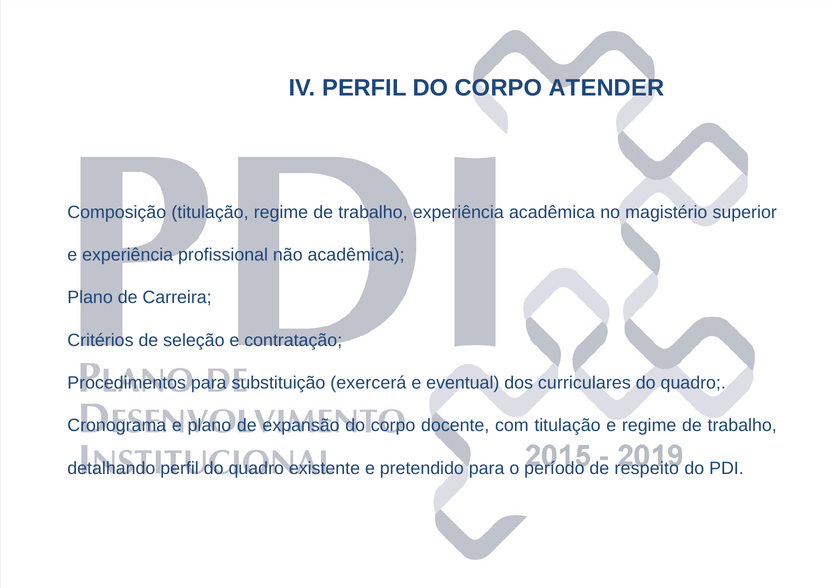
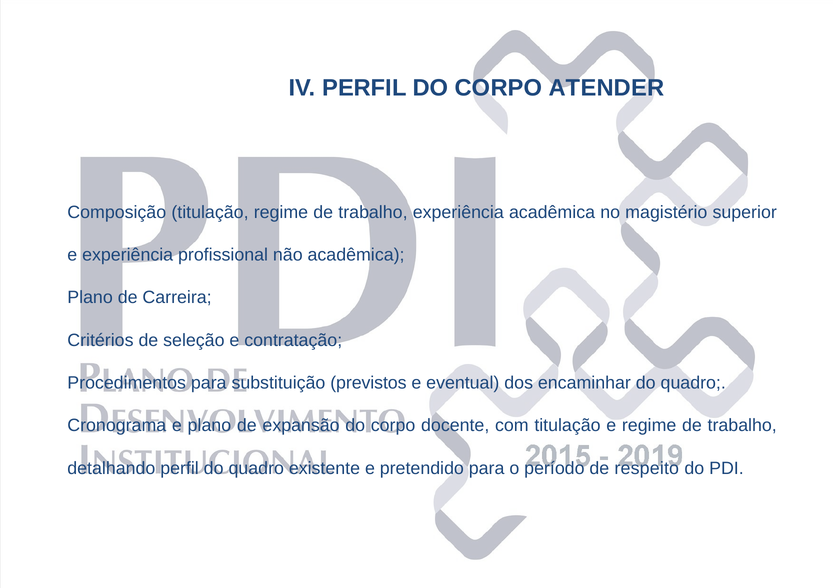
exercerá: exercerá -> previstos (368, 383)
curriculares: curriculares -> encaminhar (584, 383)
